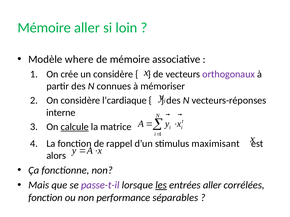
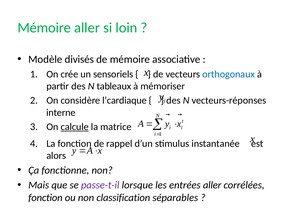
where: where -> divisés (79, 59)
un considère: considère -> sensoriels (113, 74)
orthogonaux colour: purple -> blue (229, 74)
connues: connues -> tableaux (114, 86)
maximisant: maximisant -> instantanée (216, 144)
les underline: present -> none (161, 186)
performance: performance -> classification (123, 198)
